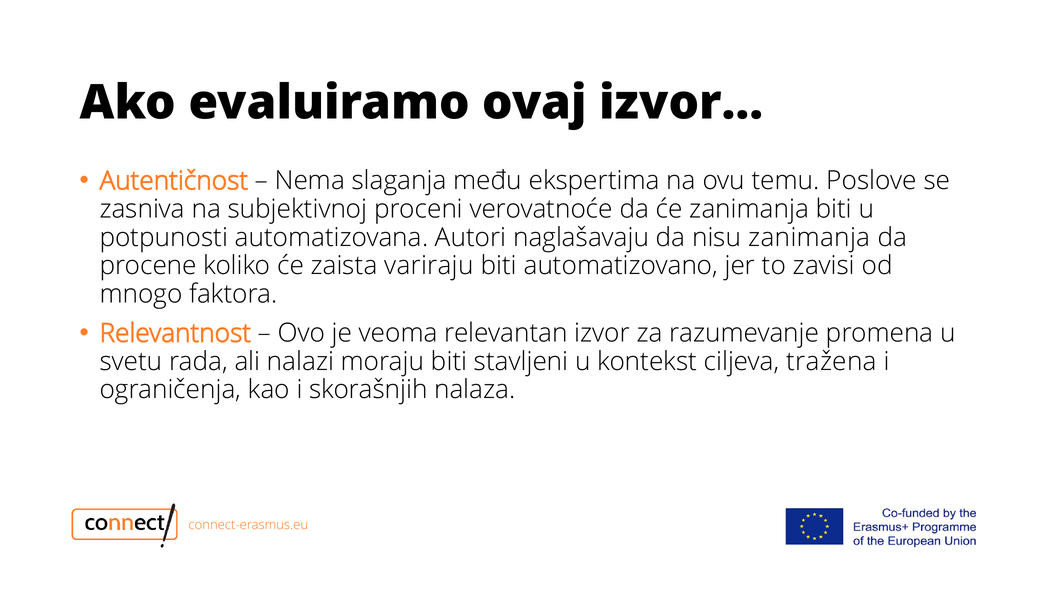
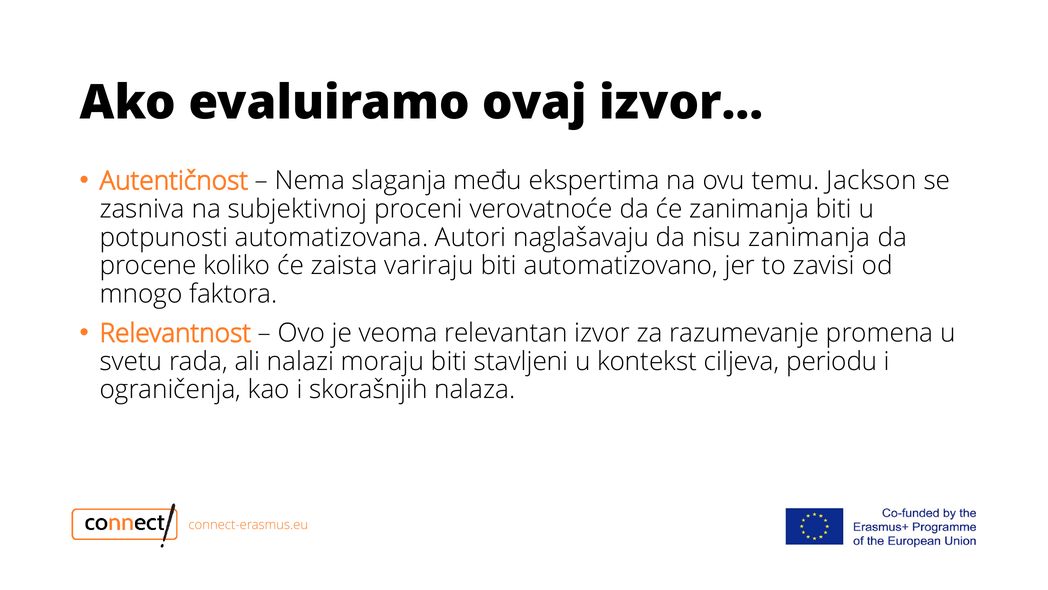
Poslove: Poslove -> Jackson (871, 181)
tražena: tražena -> periodu (832, 361)
